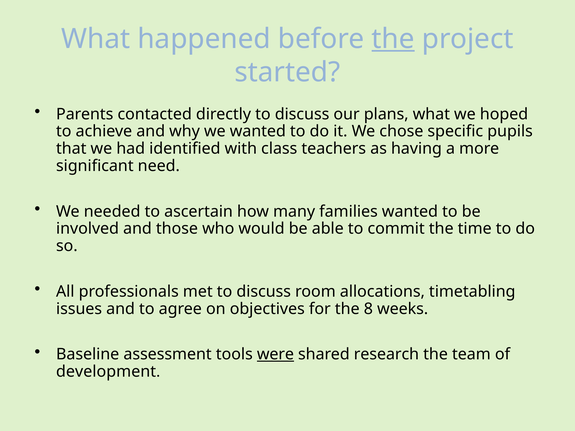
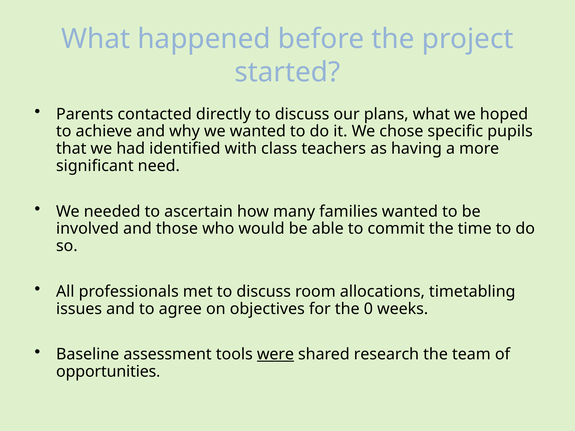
the underline: present -> none (393, 39)
8: 8 -> 0 (368, 309)
development: development -> opportunities (106, 372)
